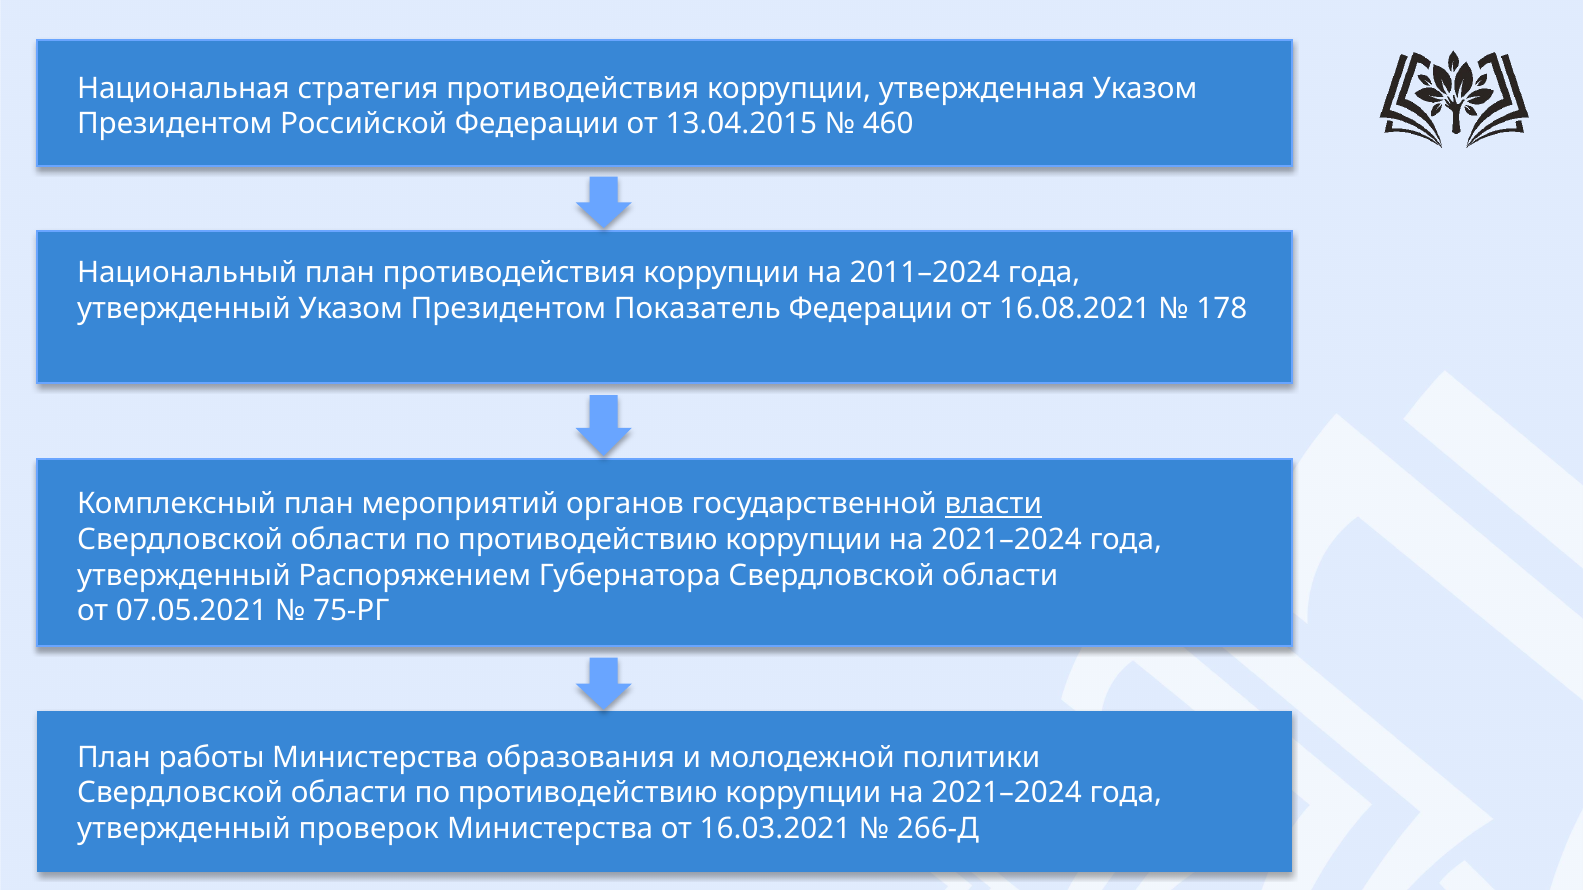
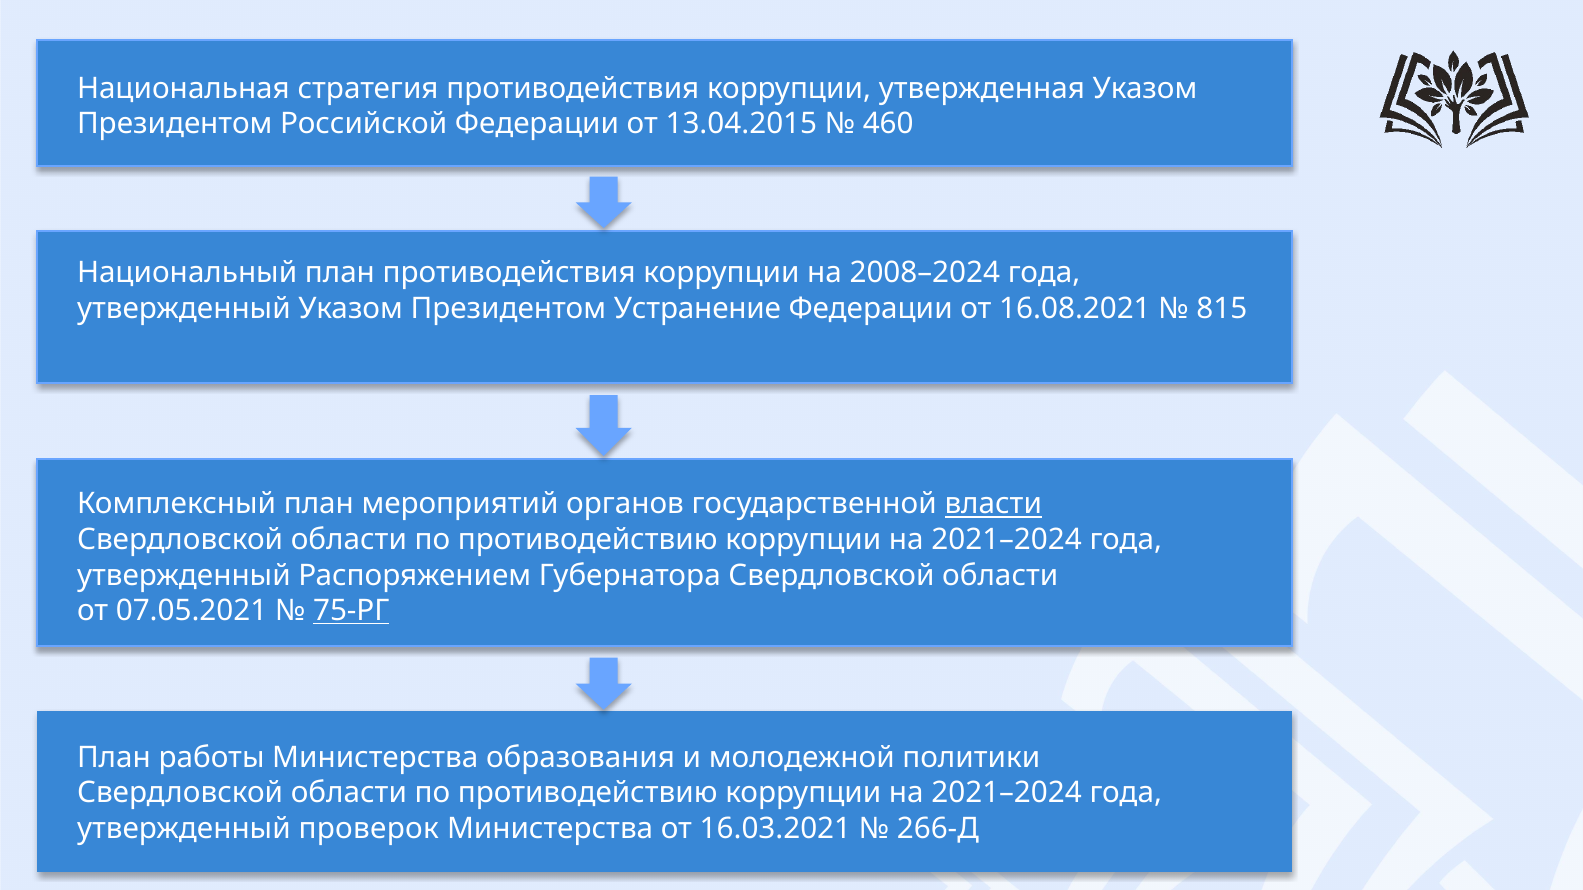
2011–2024: 2011–2024 -> 2008–2024 (925, 273)
Показатель: Показатель -> Устранение (697, 309)
178: 178 -> 815 (1222, 309)
75-РГ underline: none -> present (351, 611)
